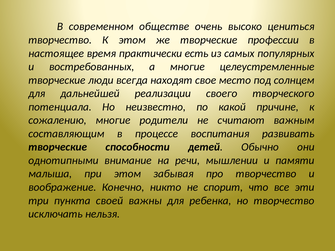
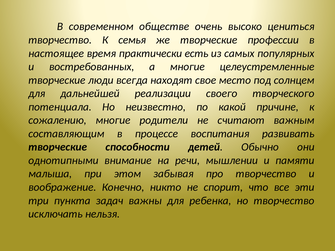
К этом: этом -> семья (132, 40)
своей: своей -> задач (110, 201)
